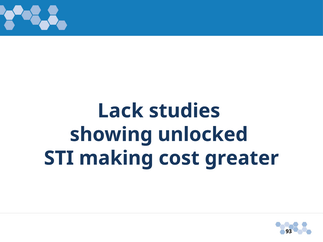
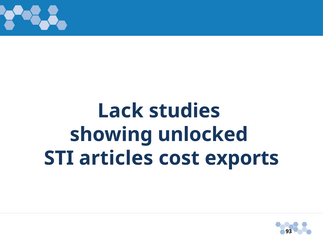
making: making -> articles (116, 158)
greater: greater -> exports (242, 158)
